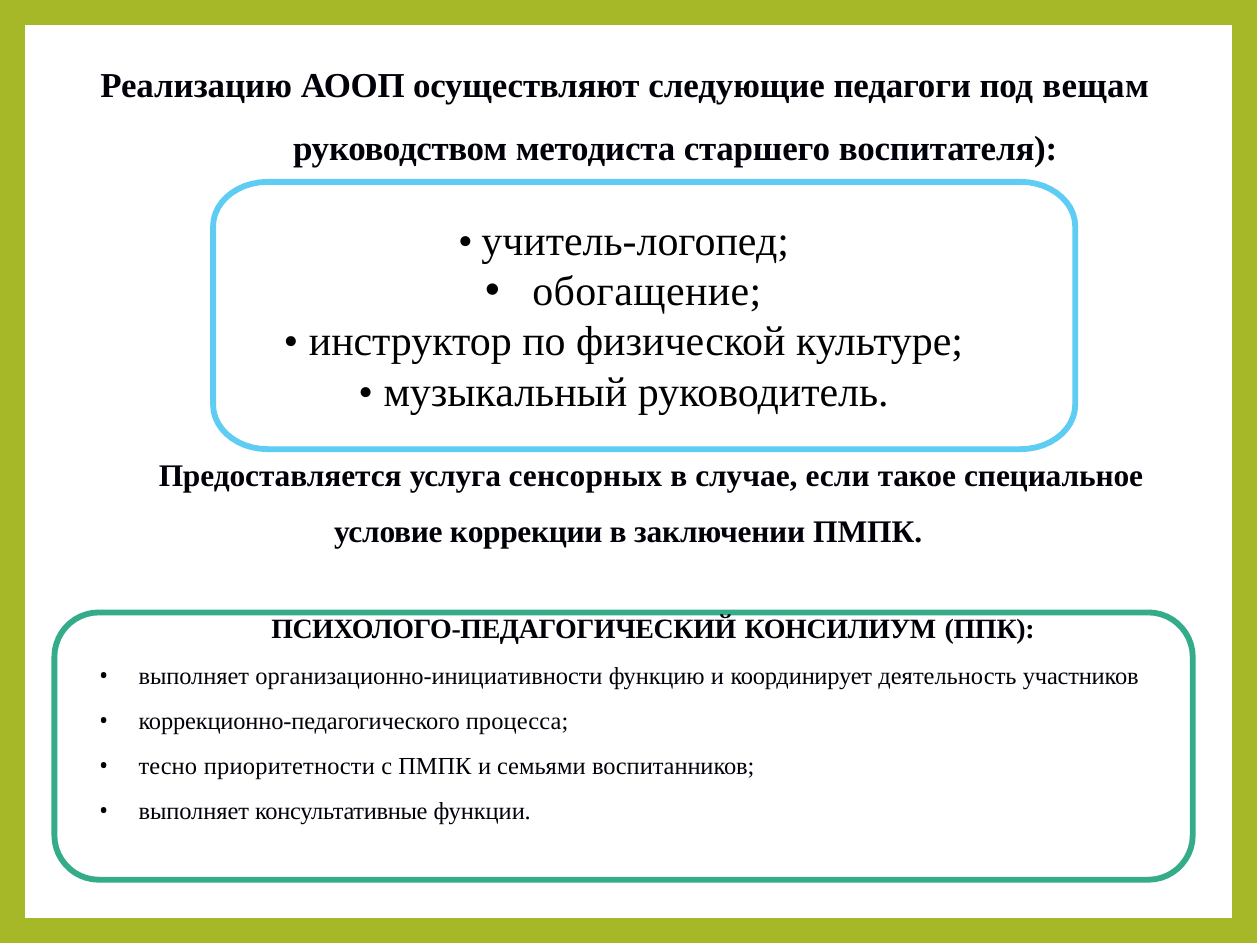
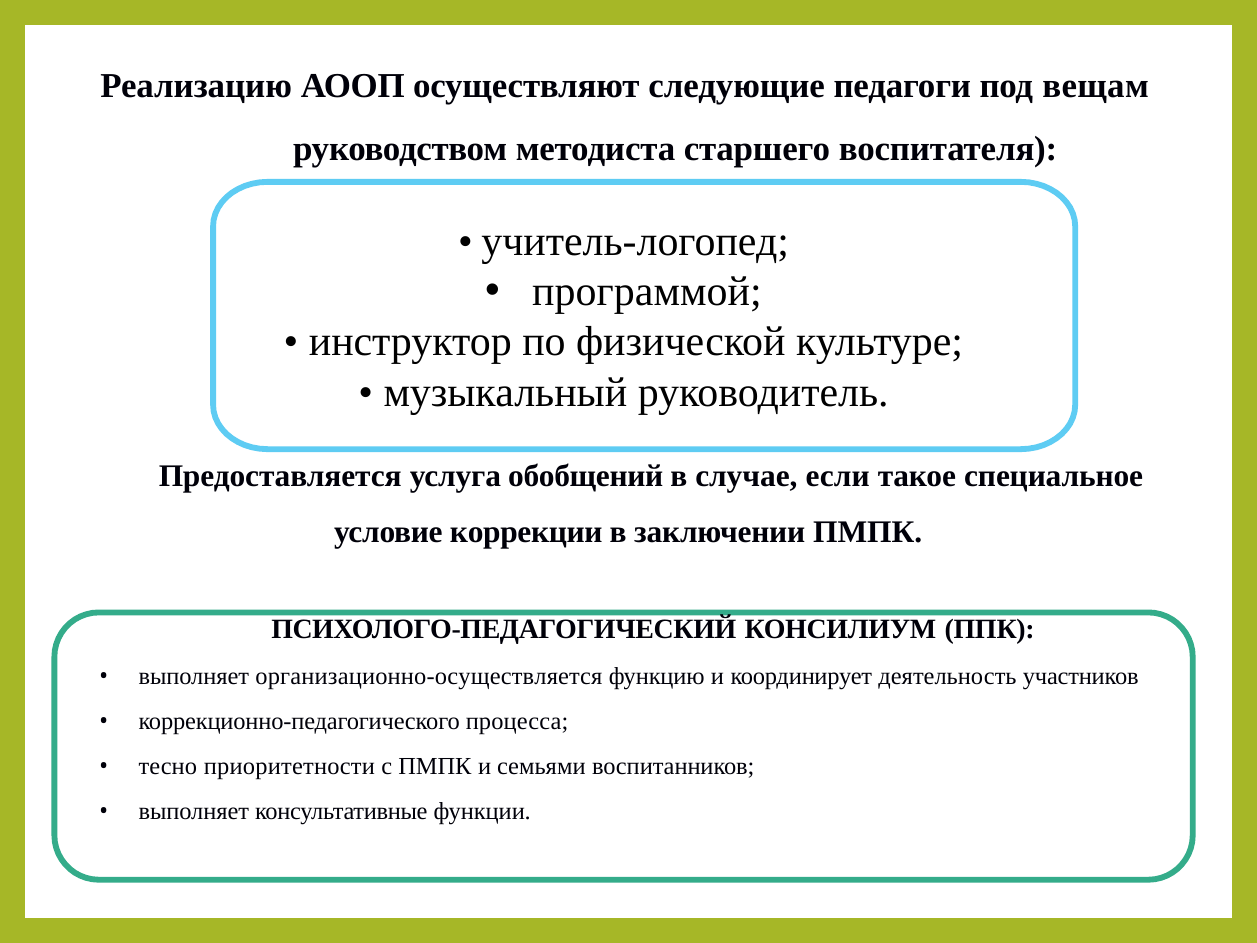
обогащение: обогащение -> программой (647, 292)
сенсорных: сенсорных -> обобщений (586, 476)
организационно-инициативности: организационно-инициативности -> организационно-осуществляется (429, 676)
